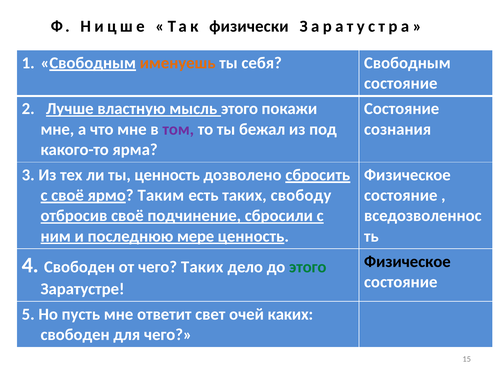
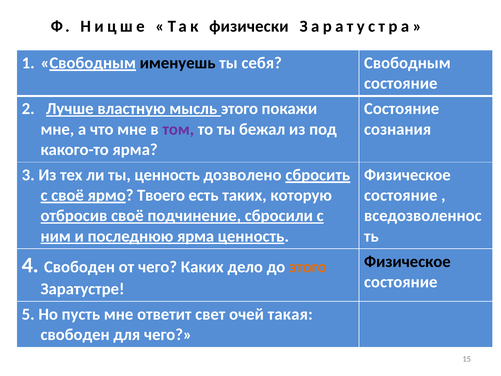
именуешь colour: orange -> black (178, 63)
Таким: Таким -> Твоего (161, 195)
свободу: свободу -> которую (301, 195)
последнюю мере: мере -> ярма (196, 236)
чего Таких: Таких -> Каких (202, 267)
этого colour: green -> orange (308, 267)
каких: каких -> такая (290, 314)
